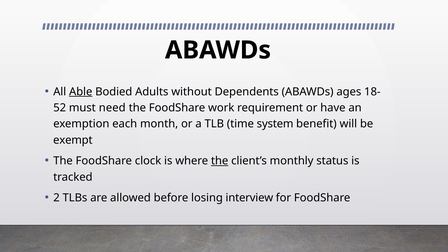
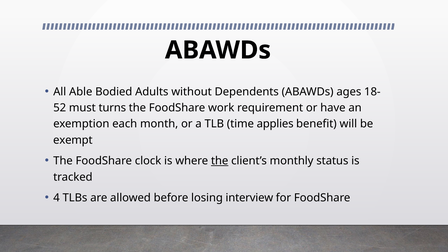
Able underline: present -> none (81, 92)
need: need -> turns (112, 108)
system: system -> applies (275, 124)
2: 2 -> 4 (57, 198)
